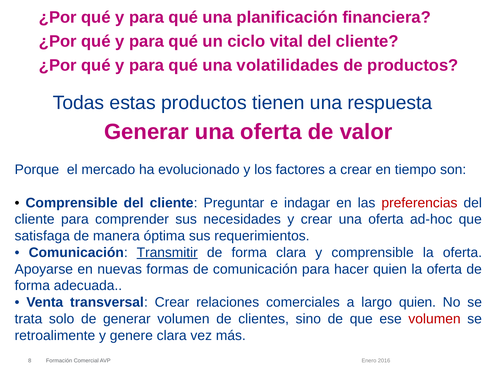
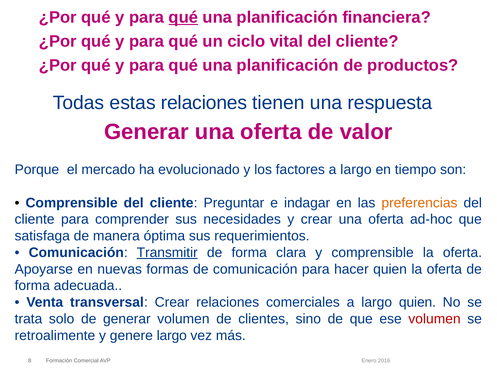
qué underline: none -> present (183, 17)
volatilidades: volatilidades -> planificación (288, 65)
estas productos: productos -> relaciones (204, 103)
factores a crear: crear -> largo (356, 170)
preferencias colour: red -> orange (419, 203)
genere clara: clara -> largo (172, 335)
